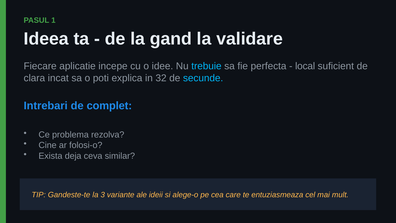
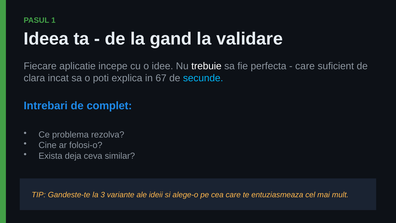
trebuie colour: light blue -> white (206, 66)
local: local -> care (305, 66)
32: 32 -> 67 (161, 78)
